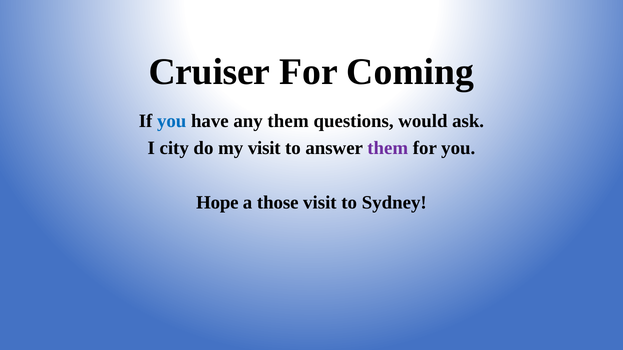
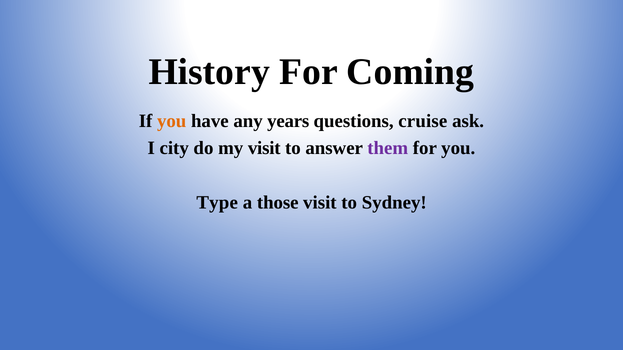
Cruiser: Cruiser -> History (209, 72)
you colour: blue -> orange (172, 121)
any them: them -> years (288, 121)
would: would -> cruise (423, 121)
Hope: Hope -> Type (217, 203)
